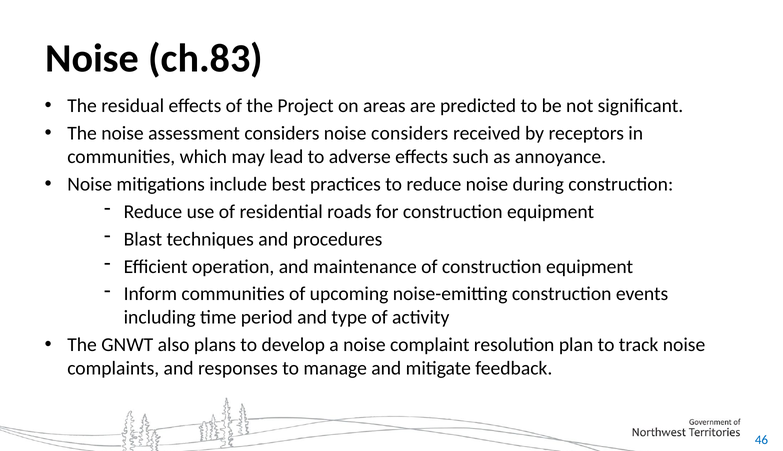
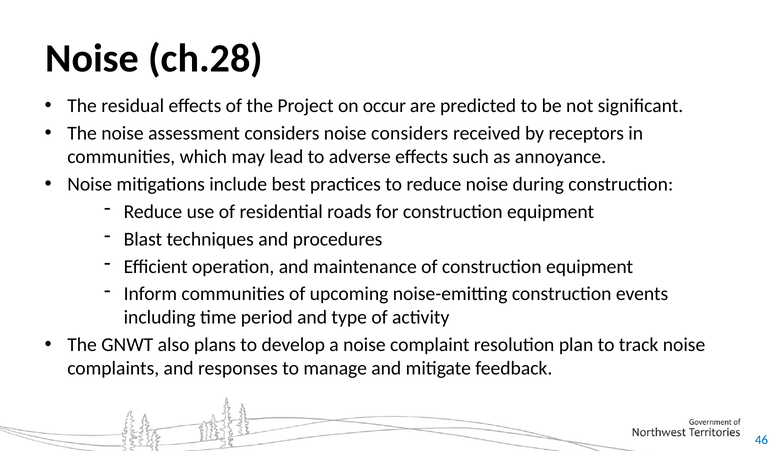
ch.83: ch.83 -> ch.28 (206, 58)
areas: areas -> occur (384, 106)
